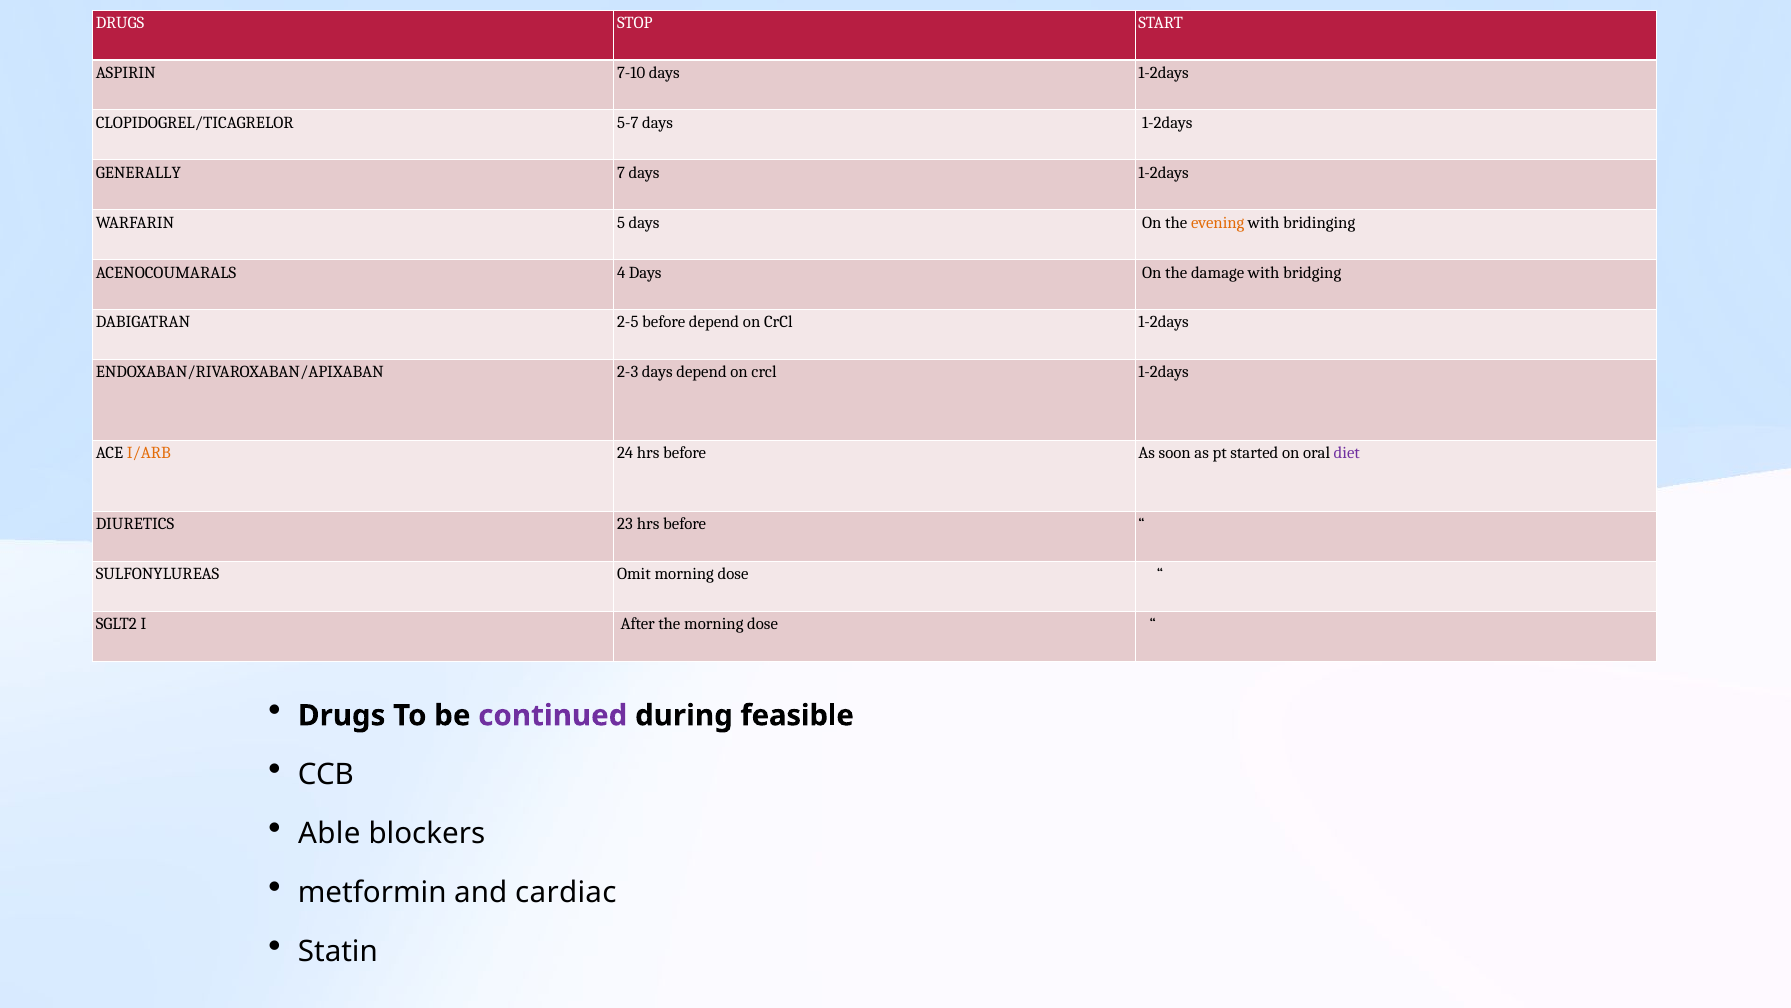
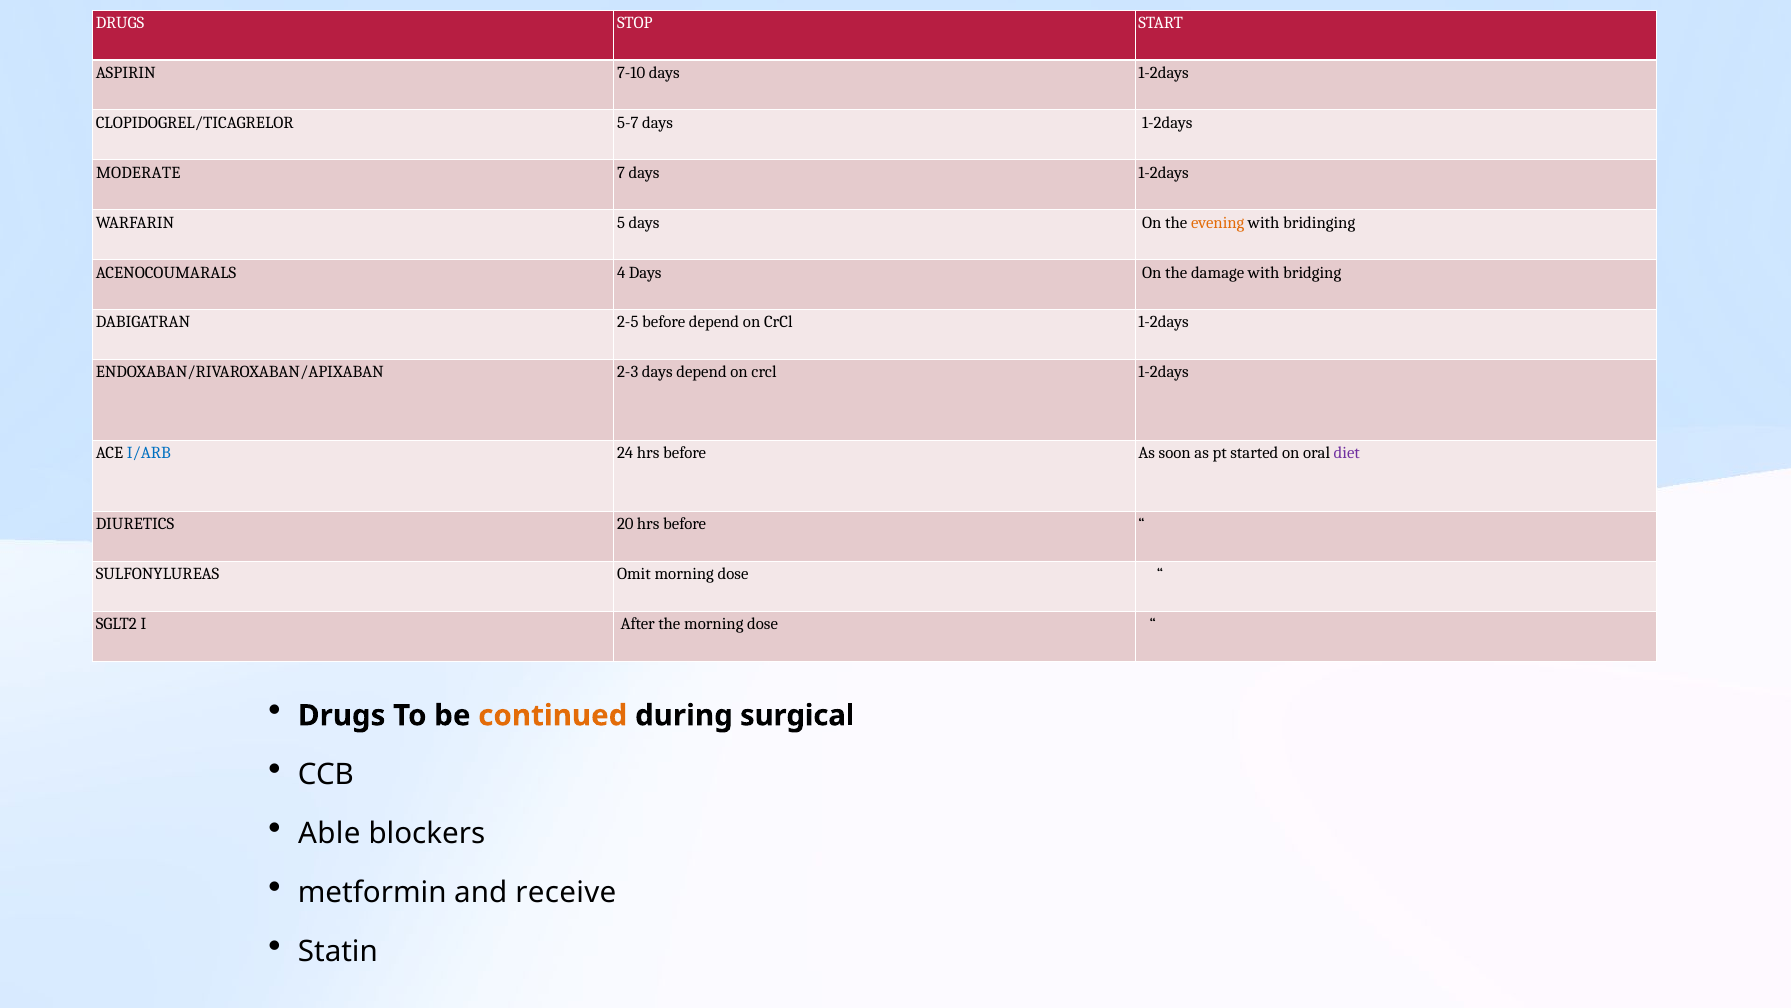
GENERALLY: GENERALLY -> MODERATE (138, 173)
I/ARB colour: orange -> blue (149, 453)
23: 23 -> 20 (625, 524)
continued colour: purple -> orange (553, 715)
feasible: feasible -> surgical (797, 715)
cardiac: cardiac -> receive (566, 892)
